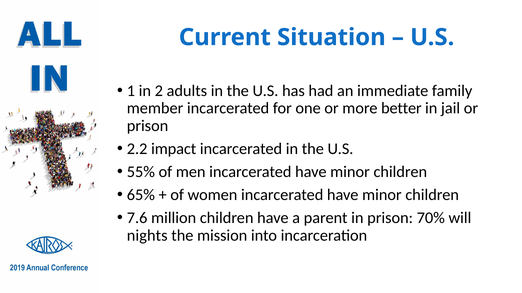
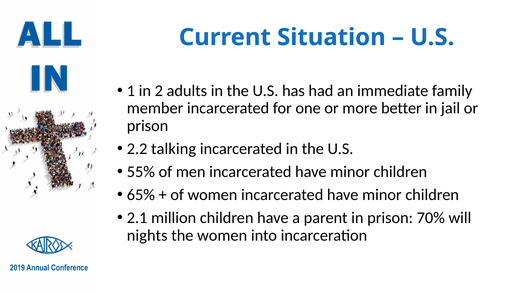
impact: impact -> talking (174, 149)
7.6: 7.6 -> 2.1 (137, 218)
the mission: mission -> women (222, 236)
